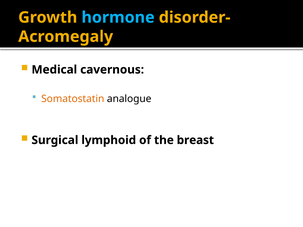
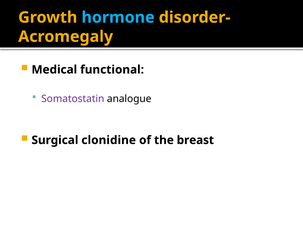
cavernous: cavernous -> functional (112, 70)
Somatostatin colour: orange -> purple (73, 99)
lymphoid: lymphoid -> clonidine (109, 140)
